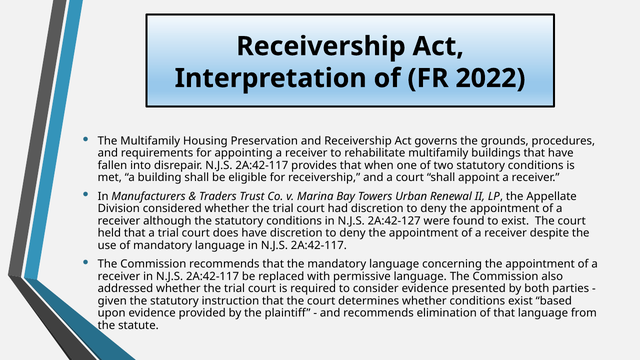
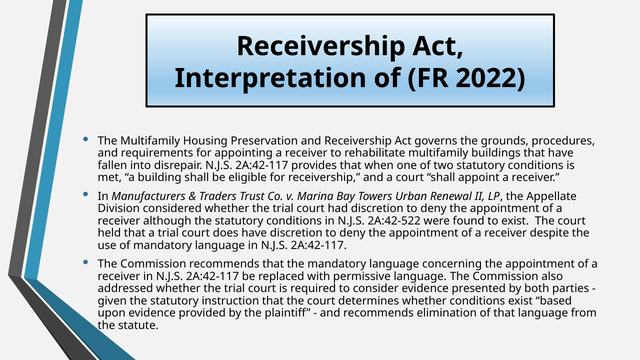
2A:42-127: 2A:42-127 -> 2A:42-522 (394, 221)
